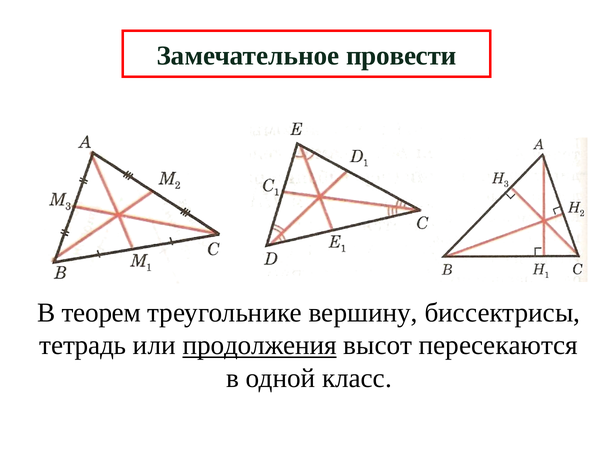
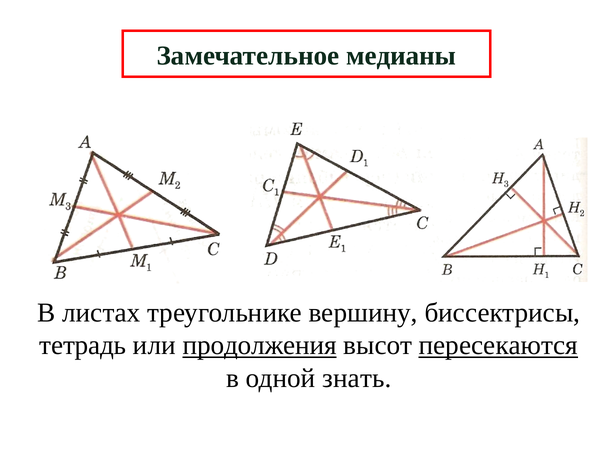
провести: провести -> медианы (401, 56)
теорем: теорем -> листах (101, 313)
пересекаются underline: none -> present (498, 345)
класс: класс -> знать (357, 378)
